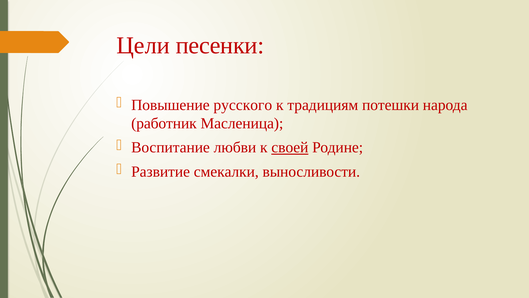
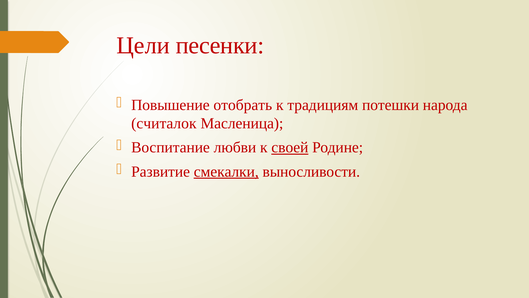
русского: русского -> отобрать (243, 105)
работник: работник -> считалок (164, 123)
смекалки underline: none -> present (226, 171)
